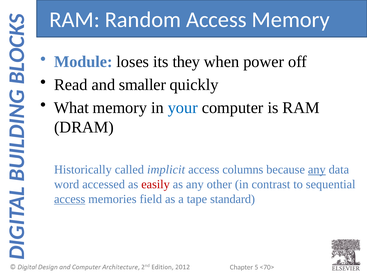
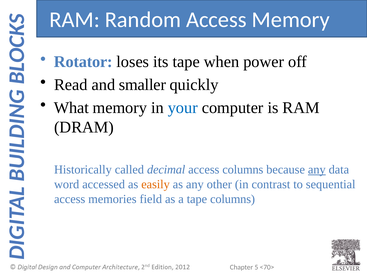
Module: Module -> Rotator (83, 62)
its they: they -> tape (186, 62)
implicit: implicit -> decimal (166, 169)
easily colour: red -> orange (156, 184)
access underline: present -> none (70, 198)
tape standard: standard -> columns (233, 198)
